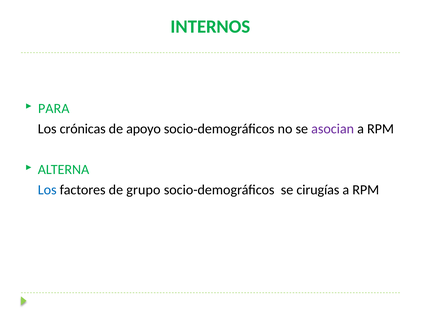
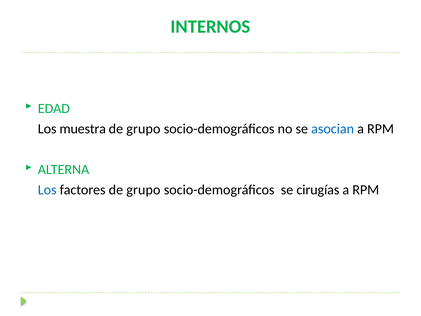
PARA: PARA -> EDAD (54, 108)
crónicas: crónicas -> muestra (83, 129)
apoyo: apoyo -> grupo (143, 129)
asocian colour: purple -> blue (333, 129)
